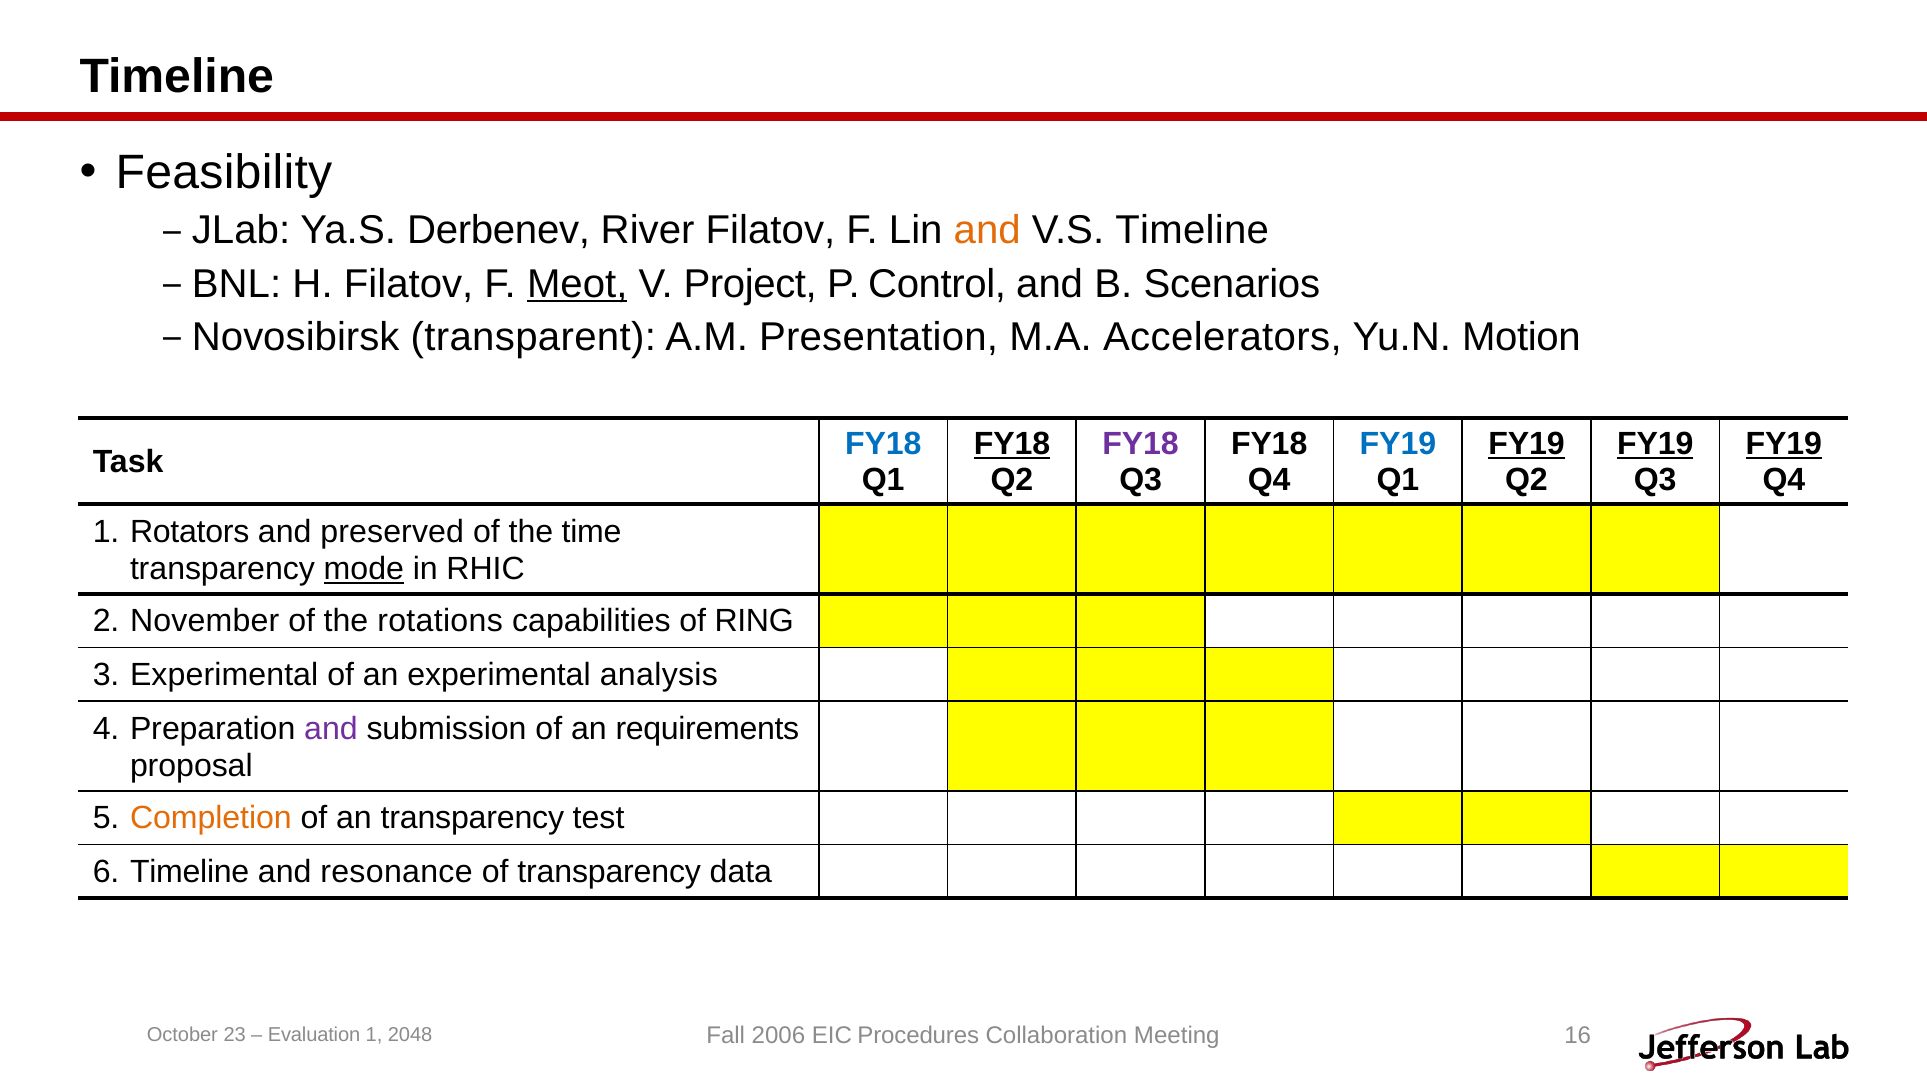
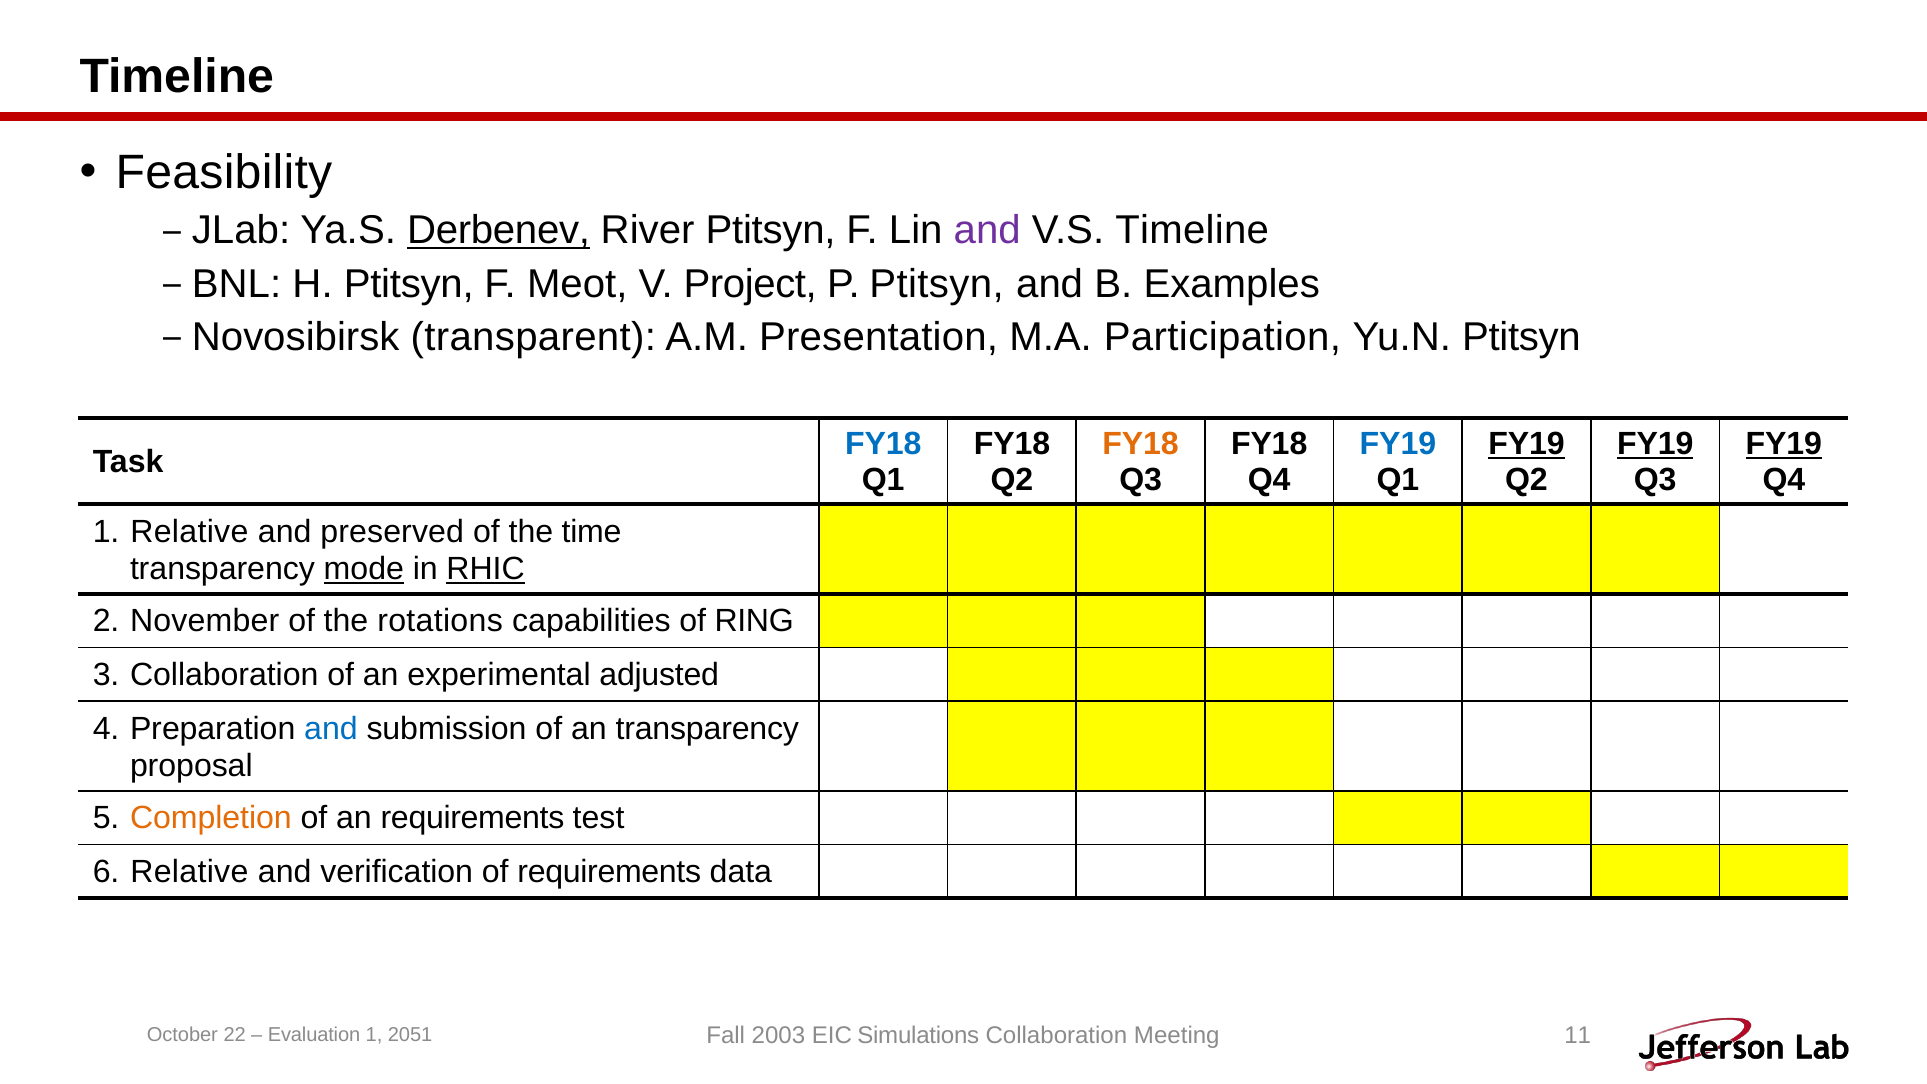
Derbenev underline: none -> present (499, 231)
River Filatov: Filatov -> Ptitsyn (771, 231)
and colour: orange -> purple (987, 231)
H Filatov: Filatov -> Ptitsyn (409, 284)
Meot underline: present -> none (577, 284)
P Control: Control -> Ptitsyn (937, 284)
Scenarios: Scenarios -> Examples (1232, 284)
Accelerators: Accelerators -> Participation (1222, 337)
Yu.N Motion: Motion -> Ptitsyn (1521, 337)
FY18 underline: present -> none (1012, 444)
FY18 colour: purple -> orange (1141, 444)
1 Rotators: Rotators -> Relative (189, 531)
RHIC underline: none -> present (486, 569)
3 Experimental: Experimental -> Collaboration (224, 675)
analysis: analysis -> adjusted (659, 675)
and colour: purple -> blue (331, 728)
an requirements: requirements -> transparency (707, 728)
an transparency: transparency -> requirements (472, 818)
6 Timeline: Timeline -> Relative (189, 872)
resonance: resonance -> verification (397, 872)
of transparency: transparency -> requirements (609, 872)
2006: 2006 -> 2003 (778, 1035)
Procedures: Procedures -> Simulations (918, 1035)
16: 16 -> 11 (1578, 1035)
23: 23 -> 22 (235, 1035)
2048: 2048 -> 2051 (410, 1035)
